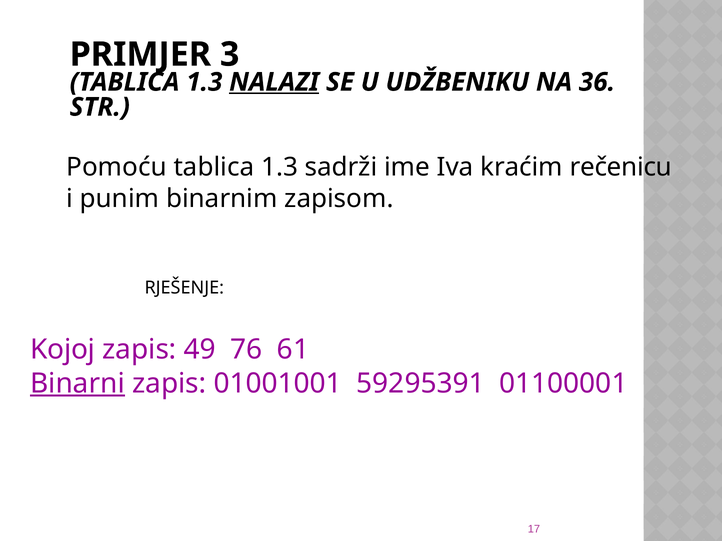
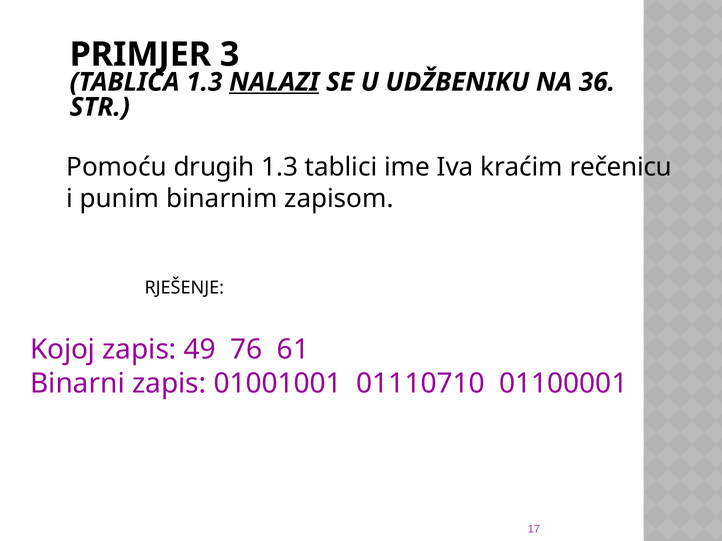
Pomoću tablica: tablica -> drugih (214, 167)
sadrži: sadrži -> tablici (341, 167)
Binarni underline: present -> none (78, 384)
59295391: 59295391 -> 01110710 (421, 384)
